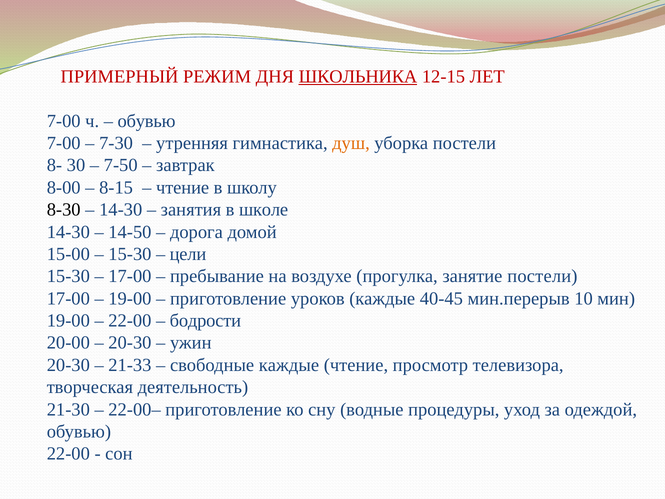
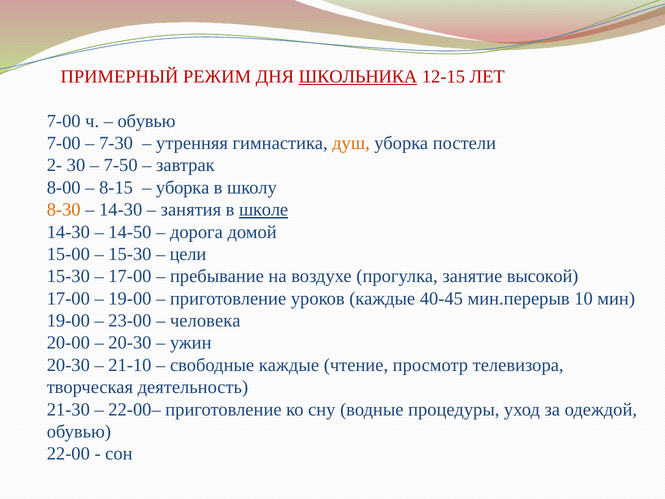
8-: 8- -> 2- (54, 165)
чтение: чтение -> уборка (183, 187)
8-30 colour: black -> orange (64, 210)
школе underline: none -> present (264, 210)
занятие постели: постели -> высокой (543, 276)
22-00: 22-00 -> 23-00 (130, 321)
бодрости: бодрости -> человека (205, 321)
21-33: 21-33 -> 21-10 (130, 365)
